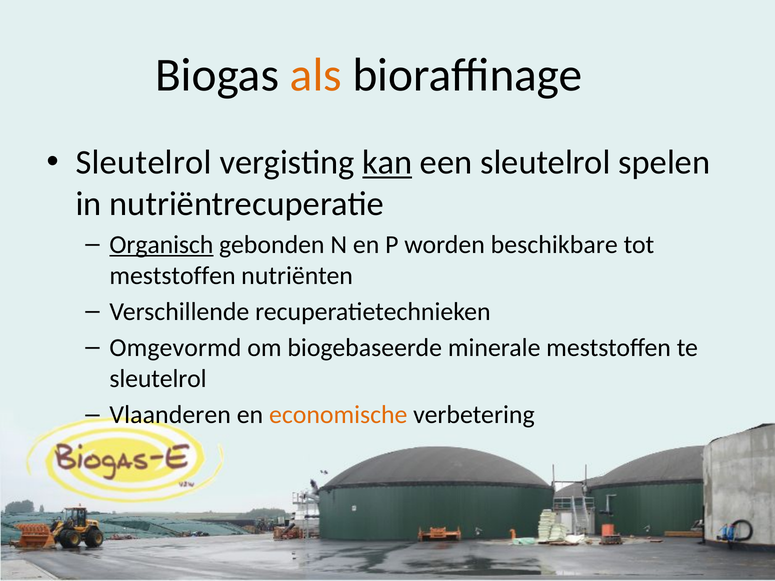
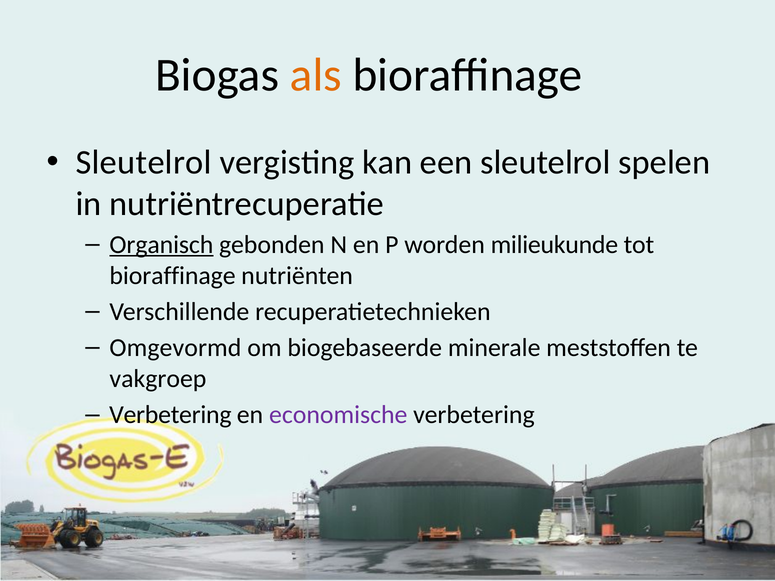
kan underline: present -> none (387, 163)
beschikbare: beschikbare -> milieukunde (554, 245)
meststoffen: meststoffen -> bioraffinage (173, 276)
sleutelrol: sleutelrol -> vakgroep (158, 379)
Vlaanderen: Vlaanderen -> Verbetering (170, 415)
economische colour: orange -> purple (338, 415)
